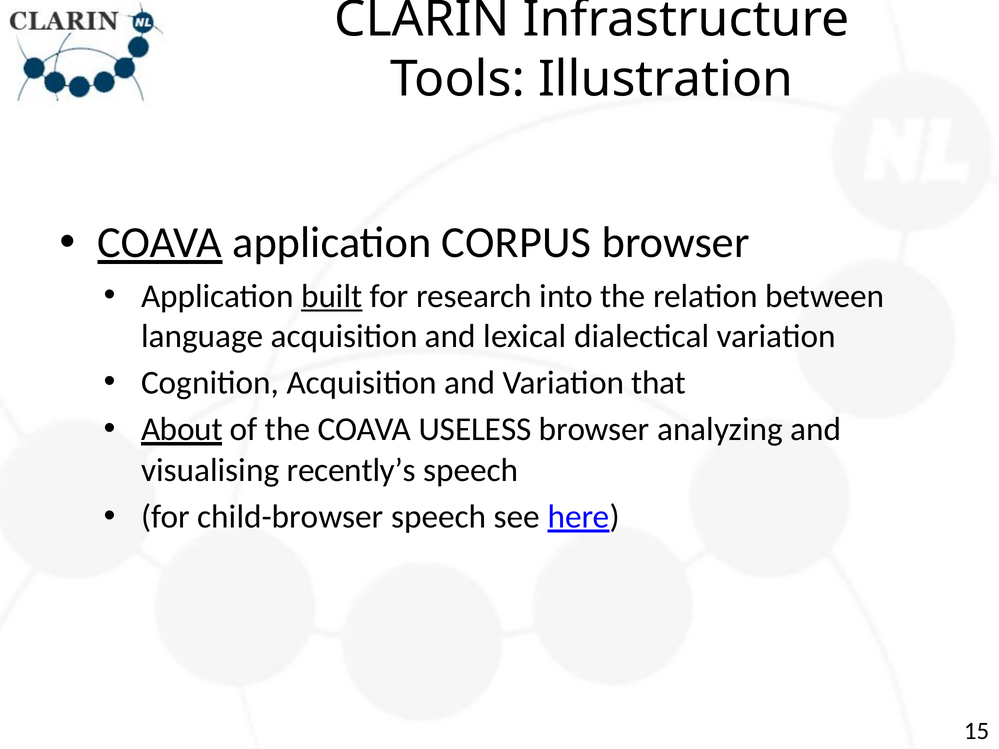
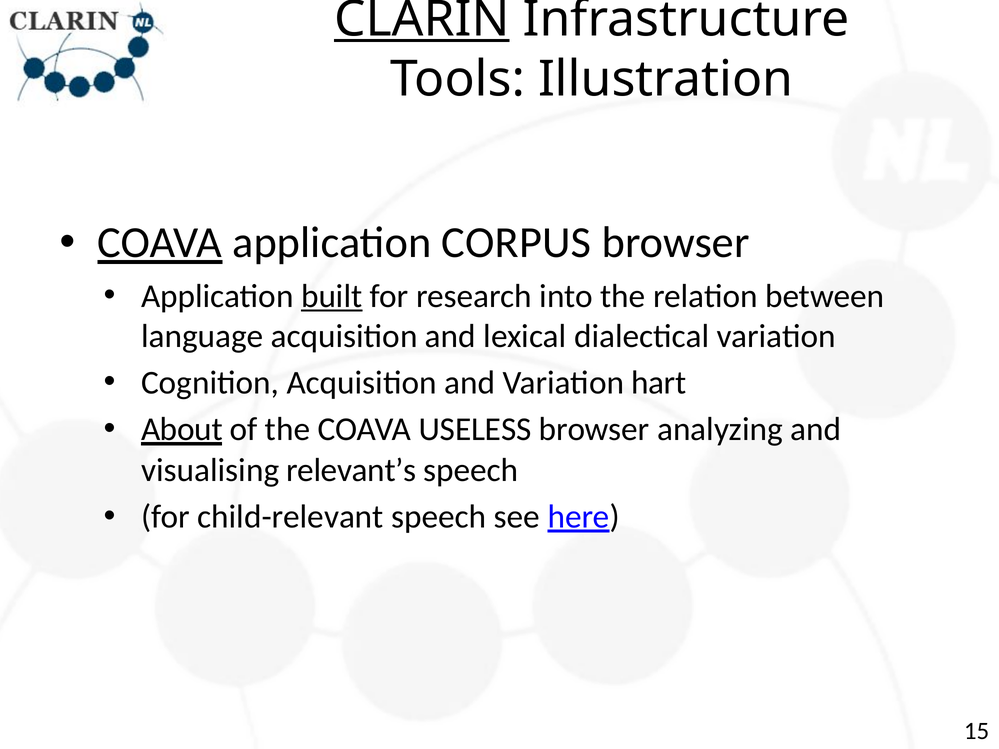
CLARIN underline: none -> present (422, 19)
that: that -> hart (659, 383)
recently’s: recently’s -> relevant’s (351, 470)
child-browser: child-browser -> child-relevant (290, 517)
